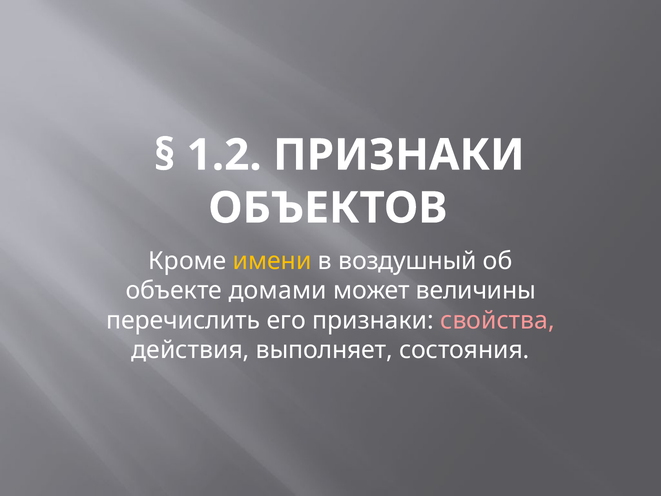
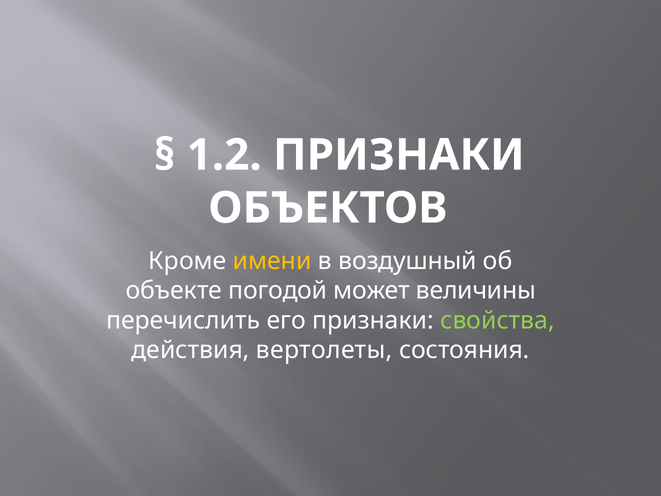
домами: домами -> погодой (278, 290)
свойства colour: pink -> light green (498, 320)
выполняет: выполняет -> вертолеты (324, 350)
